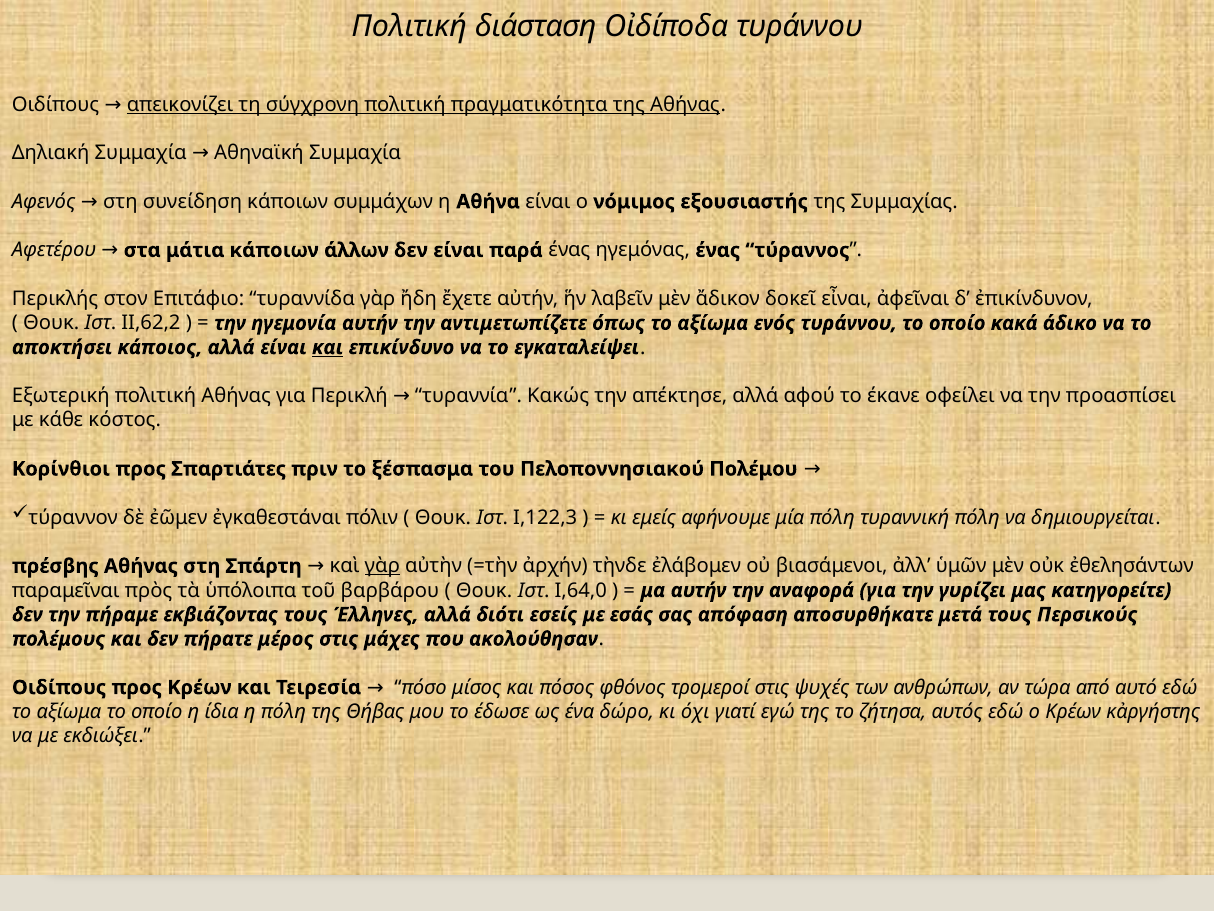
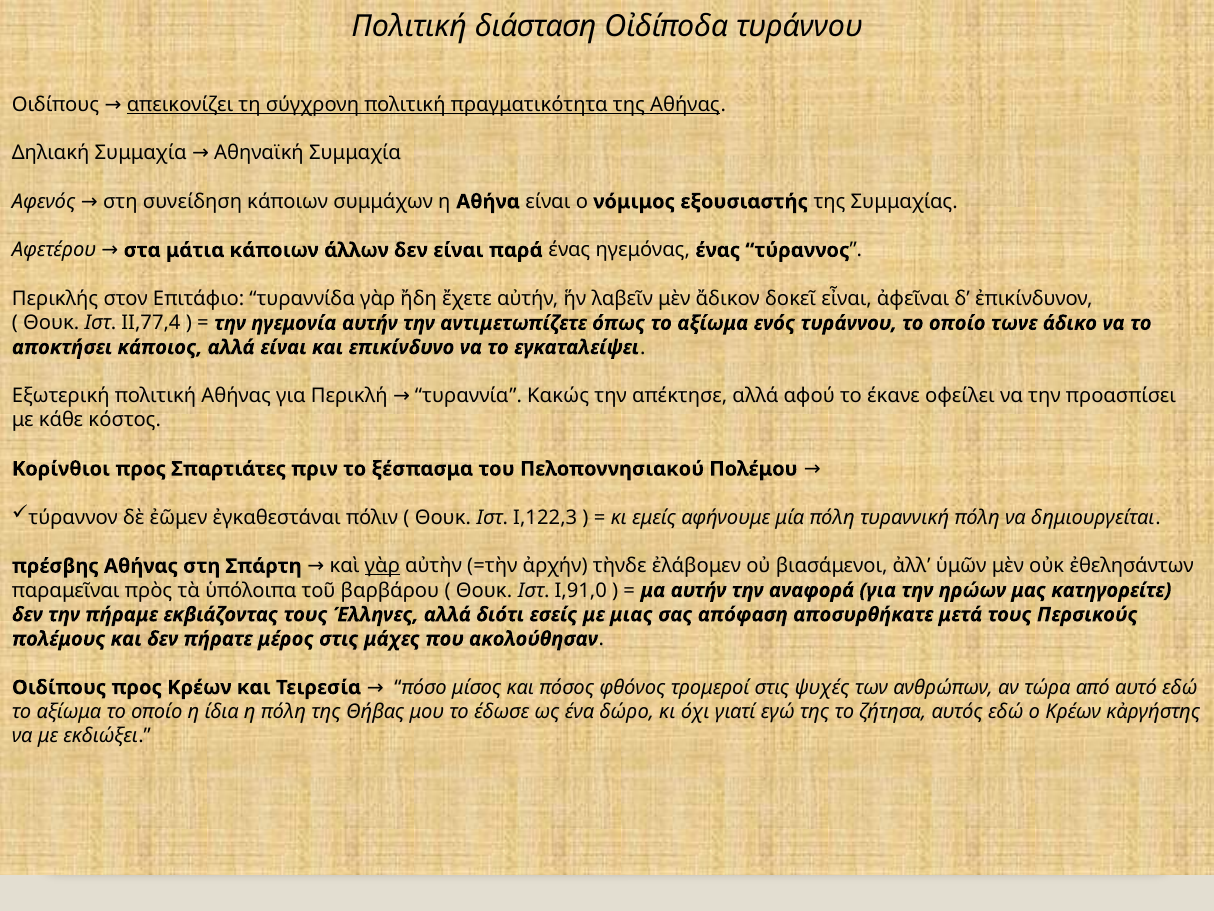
II,62,2: II,62,2 -> II,77,4 (151, 323)
κακά: κακά -> τωνε (1014, 323)
και underline: present -> none (328, 347)
I,64,0: I,64,0 -> I,91,0 (581, 590)
γυρίζει: γυρίζει -> ηρώων (972, 590)
εσάς: εσάς -> μιας (631, 614)
